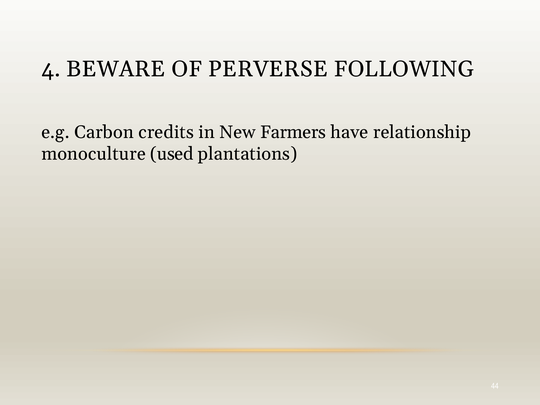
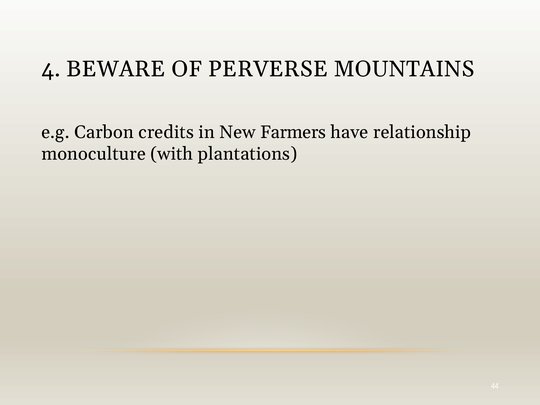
FOLLOWING: FOLLOWING -> MOUNTAINS (404, 69)
used: used -> with (172, 154)
